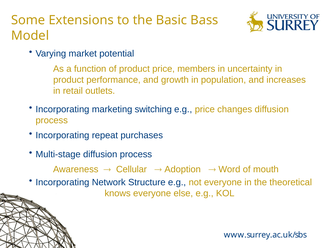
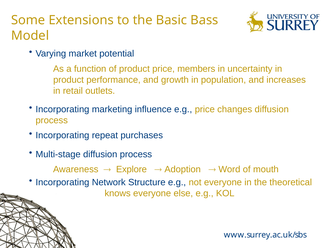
switching: switching -> influence (153, 109)
Cellular: Cellular -> Explore (131, 170)
